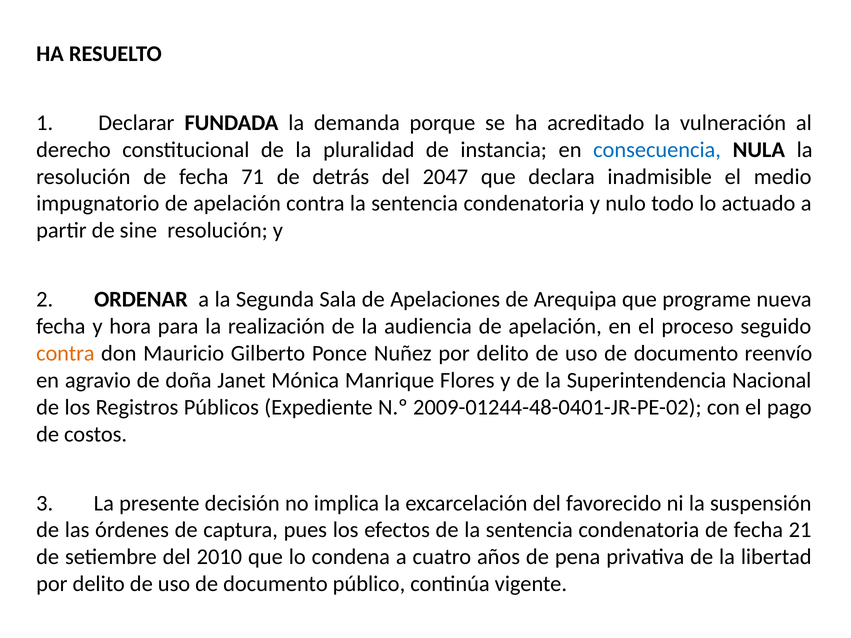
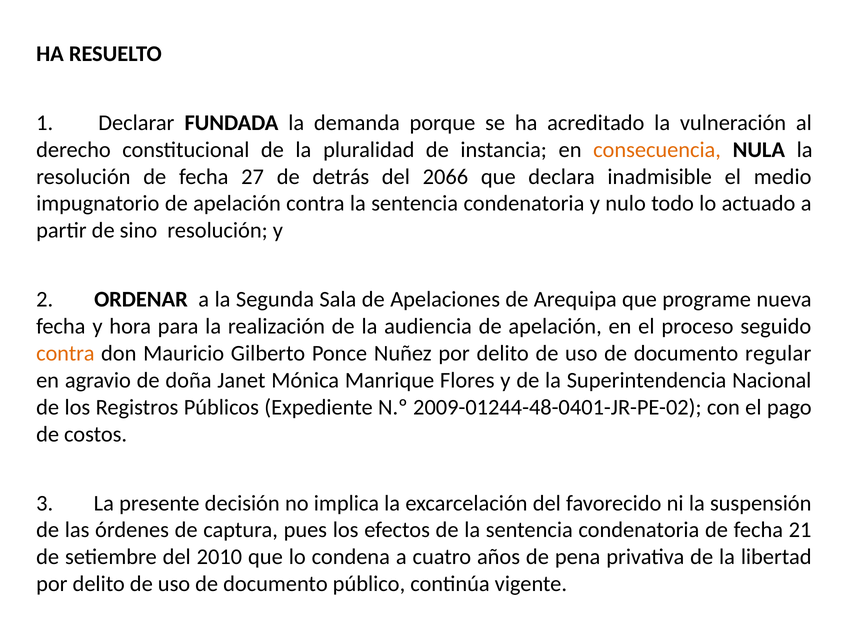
consecuencia colour: blue -> orange (657, 150)
71: 71 -> 27 (253, 177)
2047: 2047 -> 2066 (445, 177)
sine: sine -> sino (138, 231)
reenvío: reenvío -> regular (778, 353)
